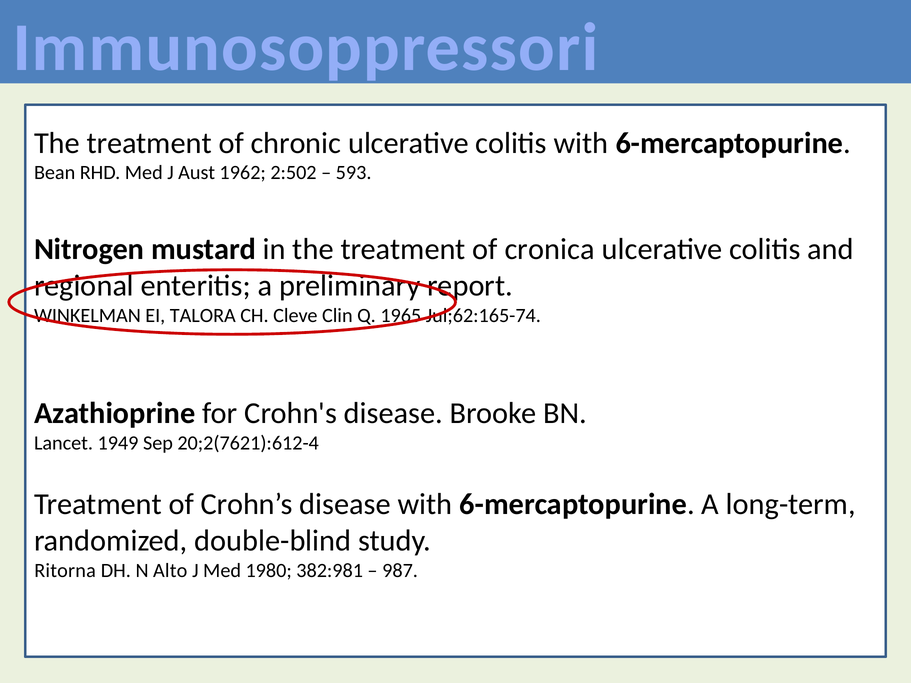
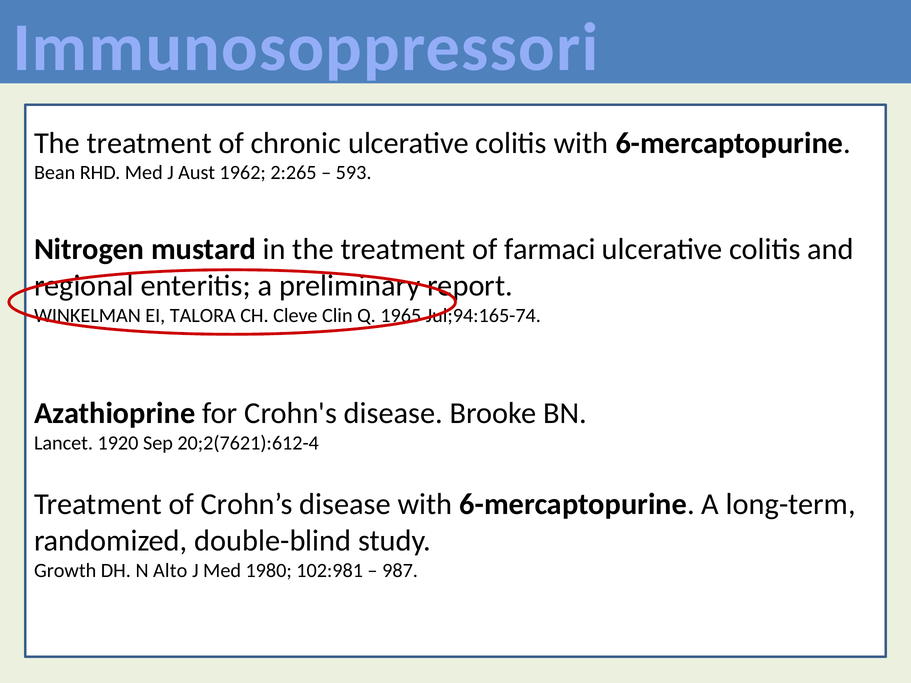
2:502: 2:502 -> 2:265 (293, 173)
cronica: cronica -> farmaci (550, 249)
Jul;62:165-74: Jul;62:165-74 -> Jul;94:165-74 (483, 316)
1949: 1949 -> 1920 (118, 443)
Ritorna: Ritorna -> Growth (65, 571)
382:981: 382:981 -> 102:981 (330, 571)
